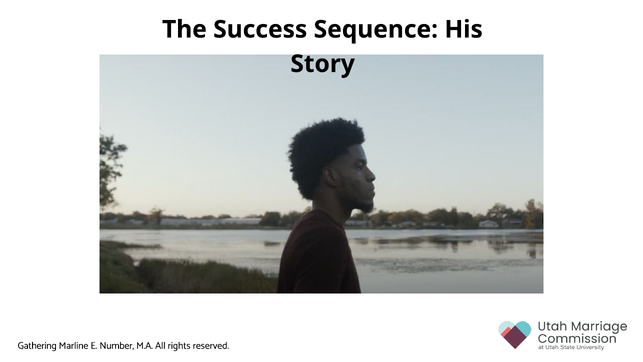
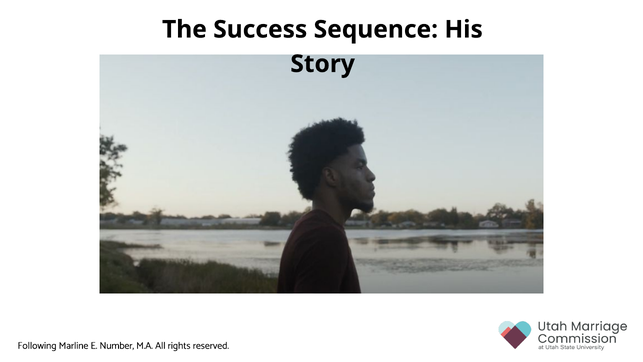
Gathering: Gathering -> Following (37, 345)
